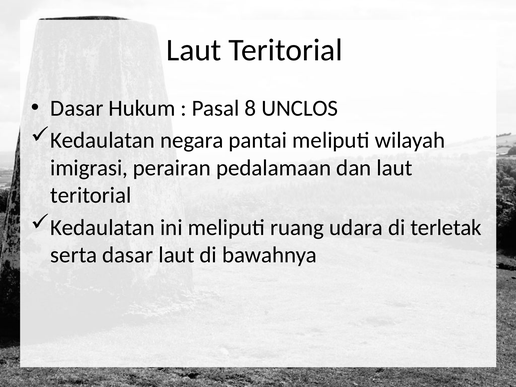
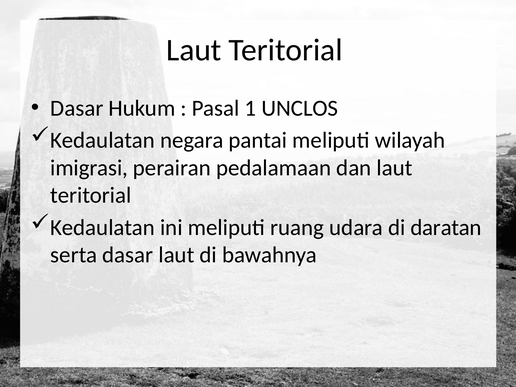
8: 8 -> 1 (250, 108)
terletak: terletak -> daratan (446, 228)
